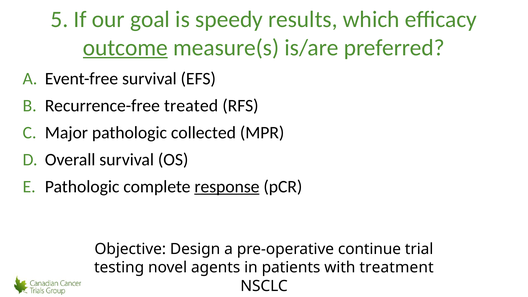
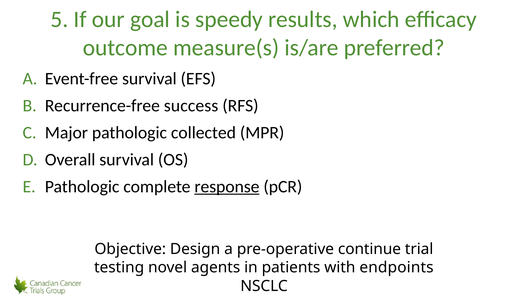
outcome underline: present -> none (125, 48)
treated: treated -> success (191, 106)
treatment: treatment -> endpoints (397, 267)
